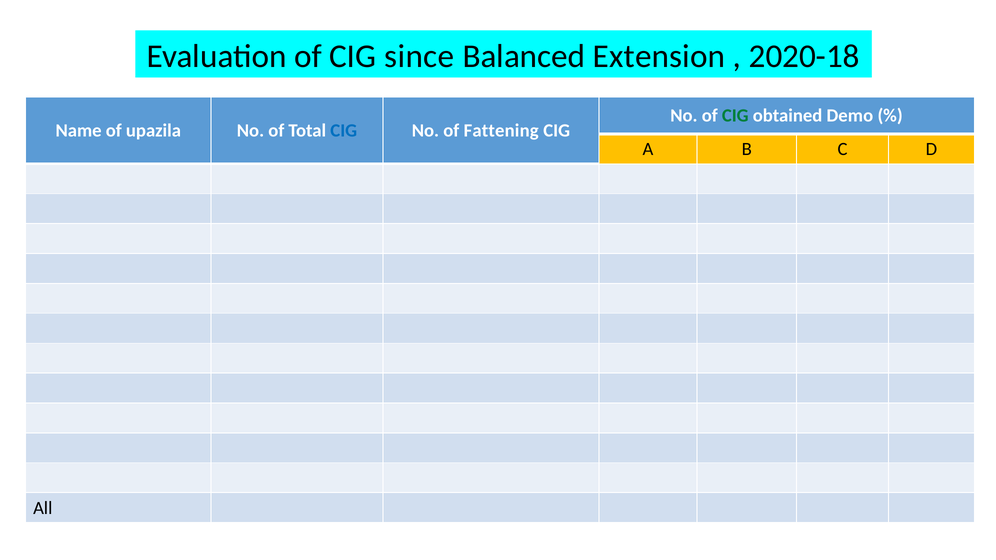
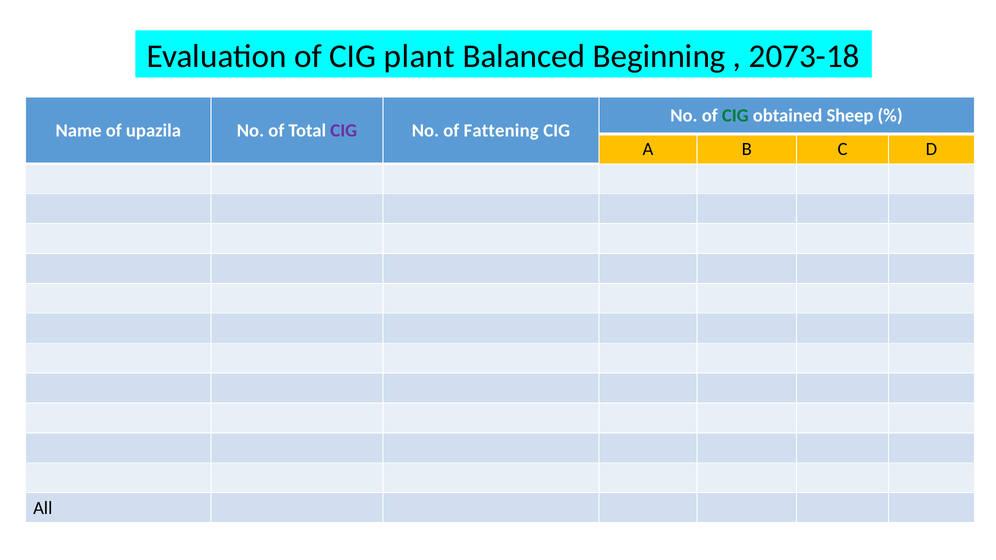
since: since -> plant (419, 56)
Extension: Extension -> Beginning (659, 56)
2020-18: 2020-18 -> 2073-18 (804, 56)
Demo: Demo -> Sheep (850, 116)
CIG colour: blue -> purple (344, 131)
